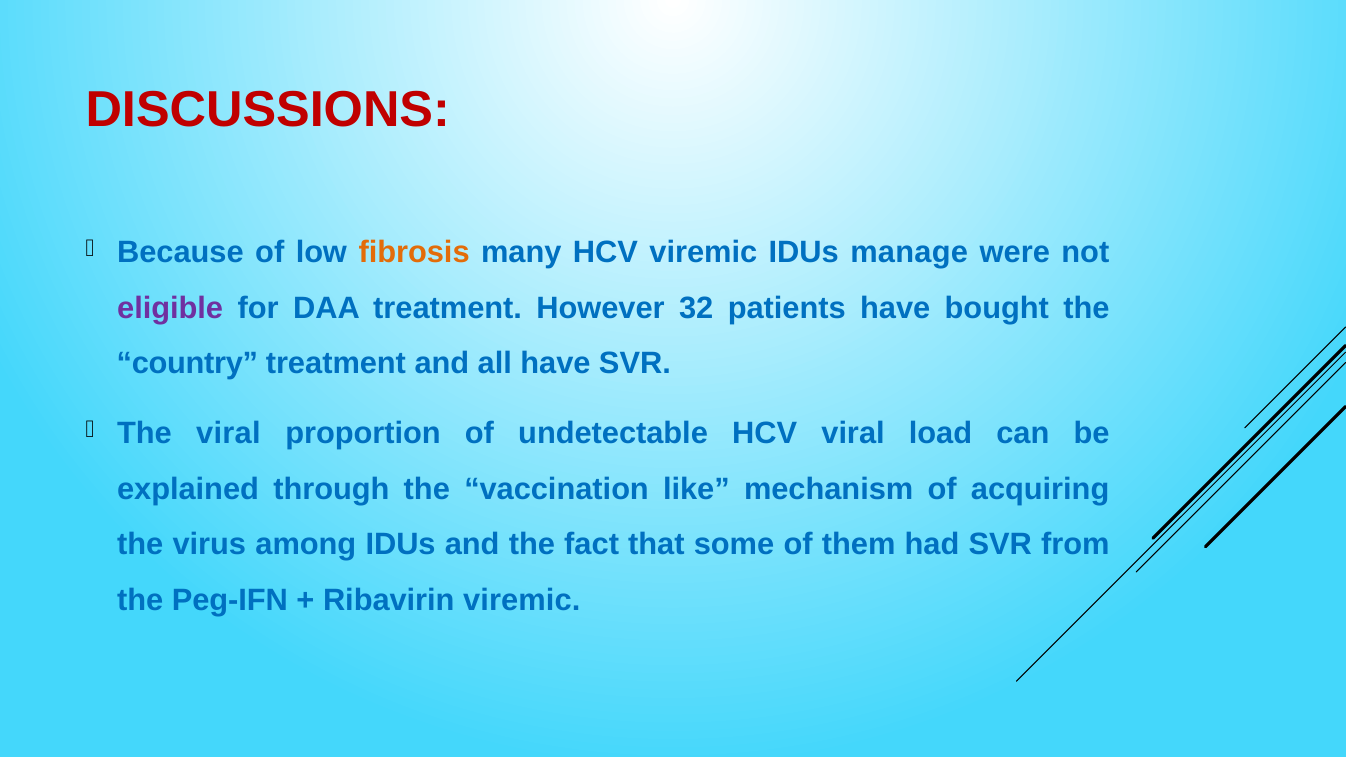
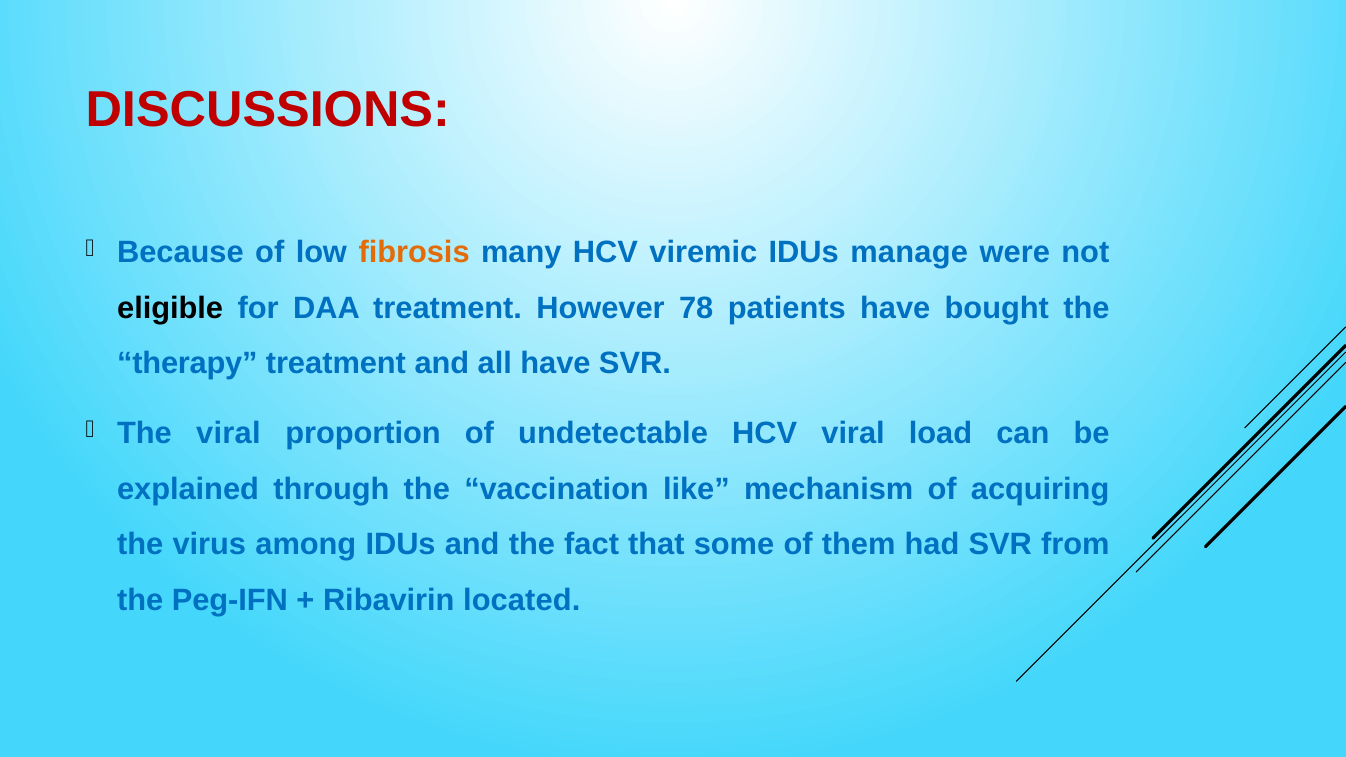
eligible colour: purple -> black (170, 308)
32: 32 -> 78 (696, 308)
country: country -> therapy (187, 364)
Ribavirin viremic: viremic -> located (522, 600)
